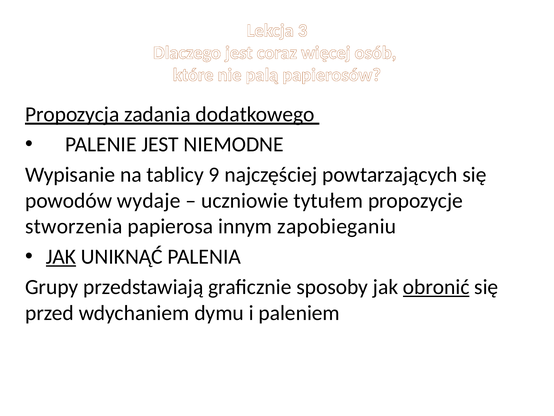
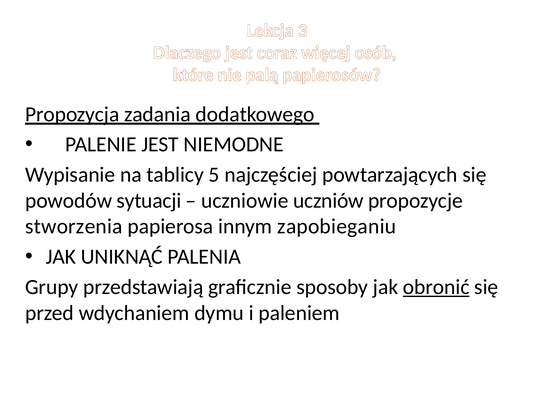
9: 9 -> 5 (214, 175)
wydaje: wydaje -> sytuacji (149, 200)
tytułem: tytułem -> uczniów (328, 200)
JAK underline: present -> none (61, 256)
